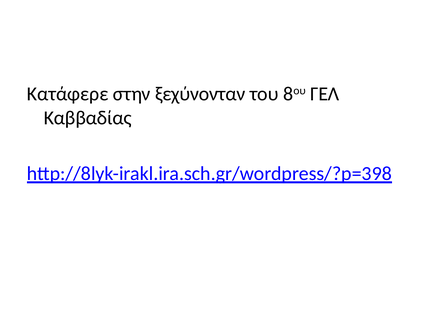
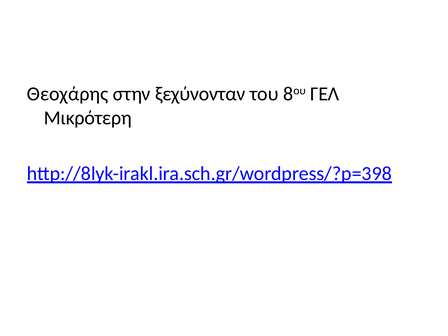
Κατάφερε: Κατάφερε -> Θεοχάρης (68, 94)
Καββαδίας: Καββαδίας -> Μικρότερη (88, 118)
